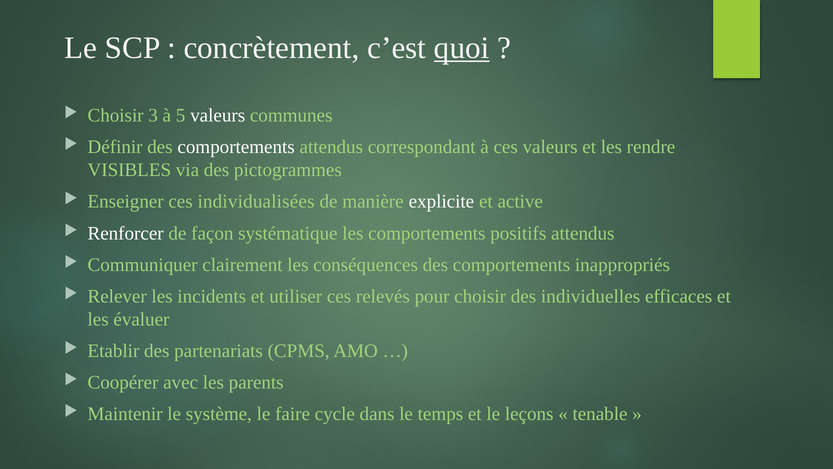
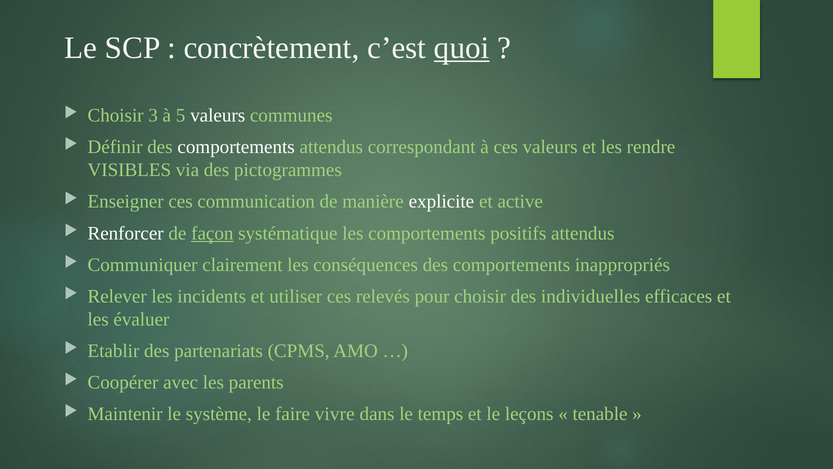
individualisées: individualisées -> communication (256, 201)
façon underline: none -> present (212, 233)
cycle: cycle -> vivre (335, 414)
